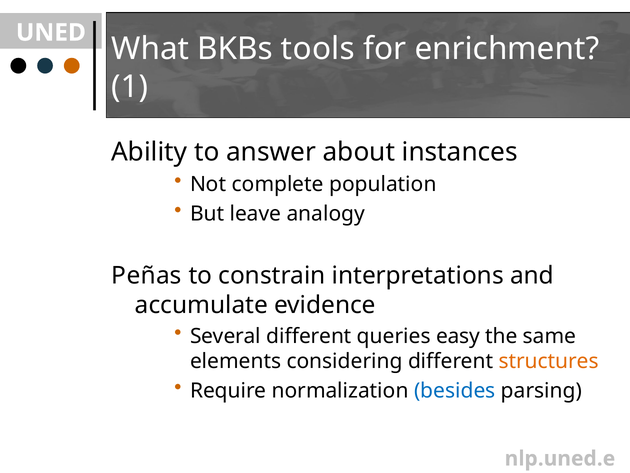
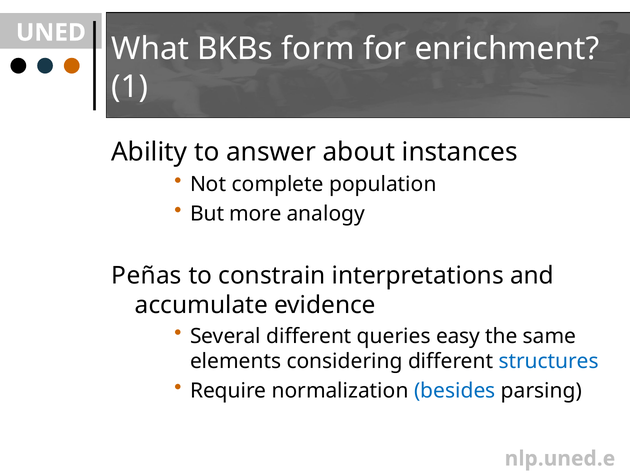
tools: tools -> form (318, 49)
leave: leave -> more (255, 214)
structures colour: orange -> blue (549, 361)
